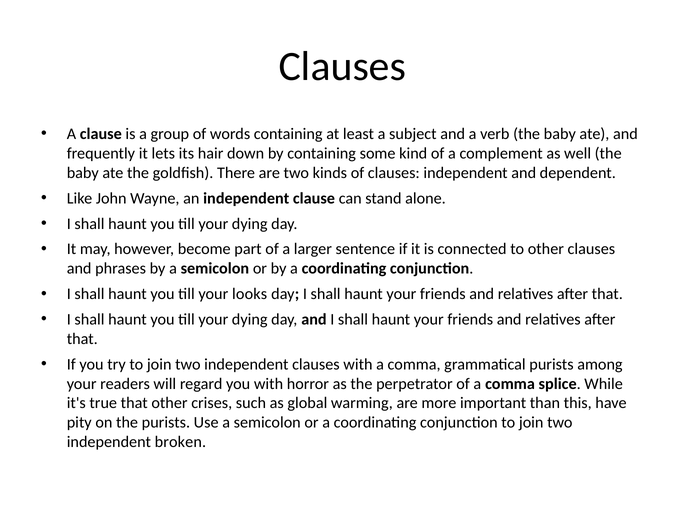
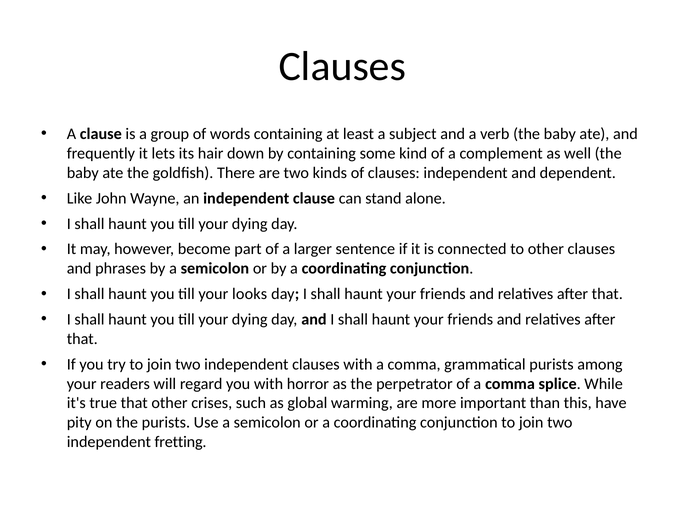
broken: broken -> fretting (181, 443)
